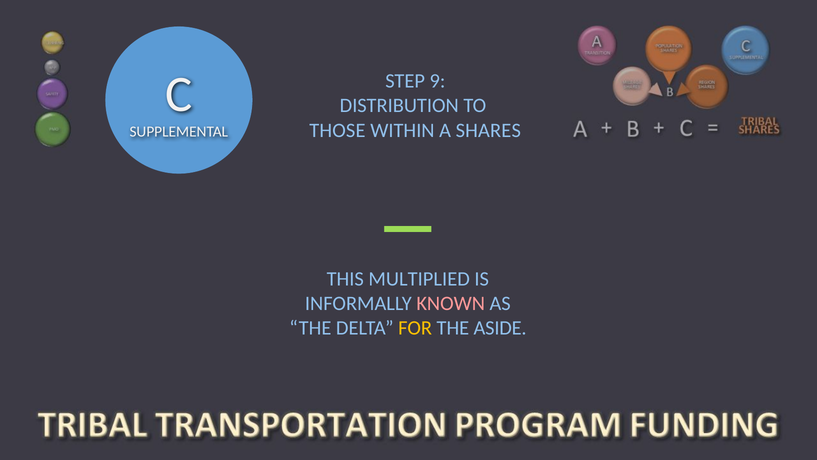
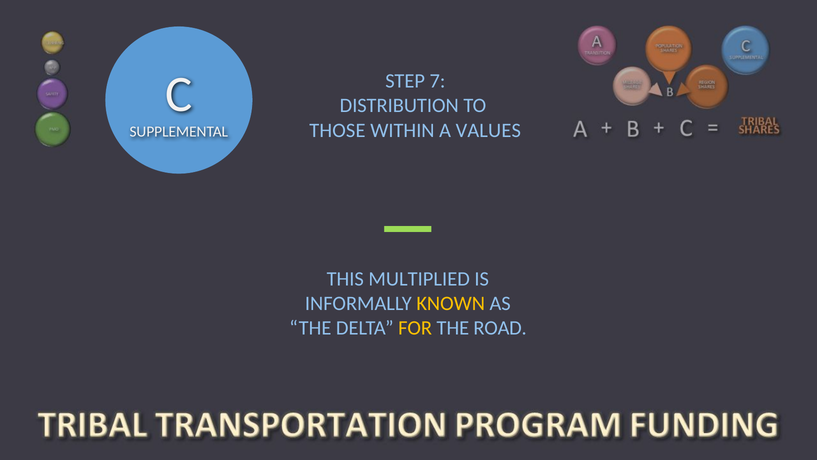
9: 9 -> 7 (437, 81)
SHARES: SHARES -> VALUES (488, 130)
KNOWN colour: pink -> yellow (451, 303)
ASIDE: ASIDE -> ROAD (500, 328)
